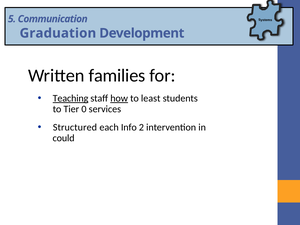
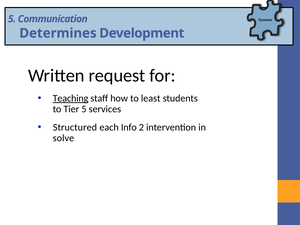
Graduation: Graduation -> Determines (58, 33)
families: families -> request (117, 76)
how underline: present -> none (119, 98)
Tier 0: 0 -> 5 (84, 109)
could: could -> solve (63, 138)
